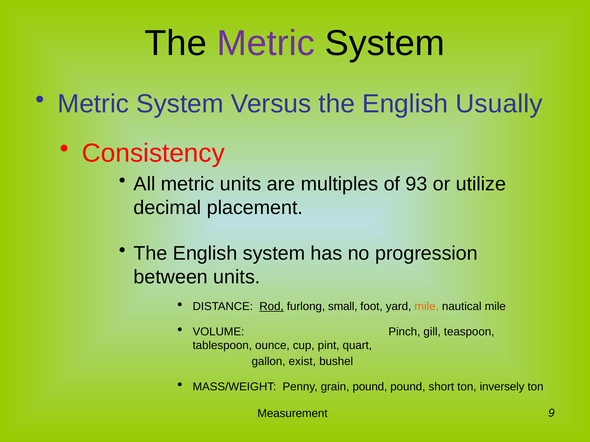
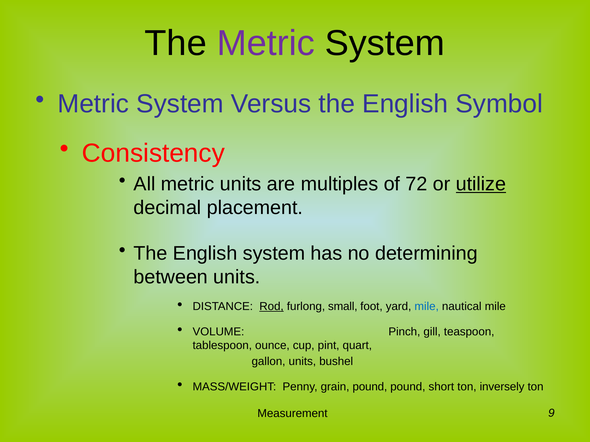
Usually: Usually -> Symbol (499, 104)
93: 93 -> 72 (416, 184)
utilize underline: none -> present (481, 184)
progression: progression -> determining (426, 254)
mile colour: orange -> blue (427, 307)
gallon exist: exist -> units (302, 362)
